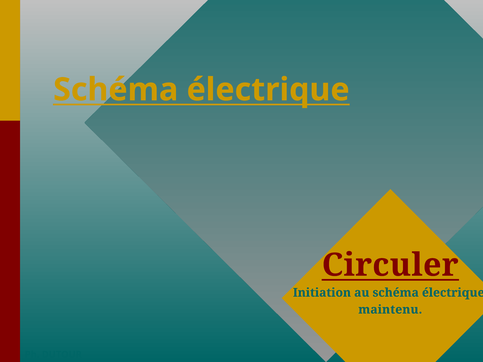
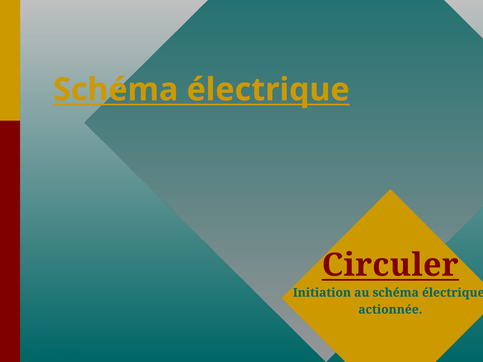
maintenu: maintenu -> actionnée (390, 310)
